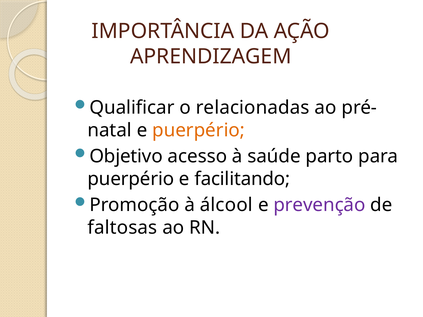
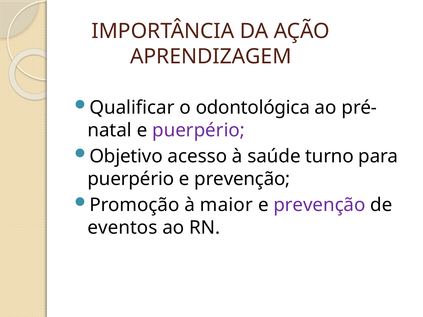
relacionadas: relacionadas -> odontológica (253, 108)
puerpério colour: orange -> purple (199, 130)
parto: parto -> turno (330, 156)
facilitando: facilitando -> prevenção (242, 179)
álcool: álcool -> maior (226, 205)
faltosas: faltosas -> eventos (122, 228)
